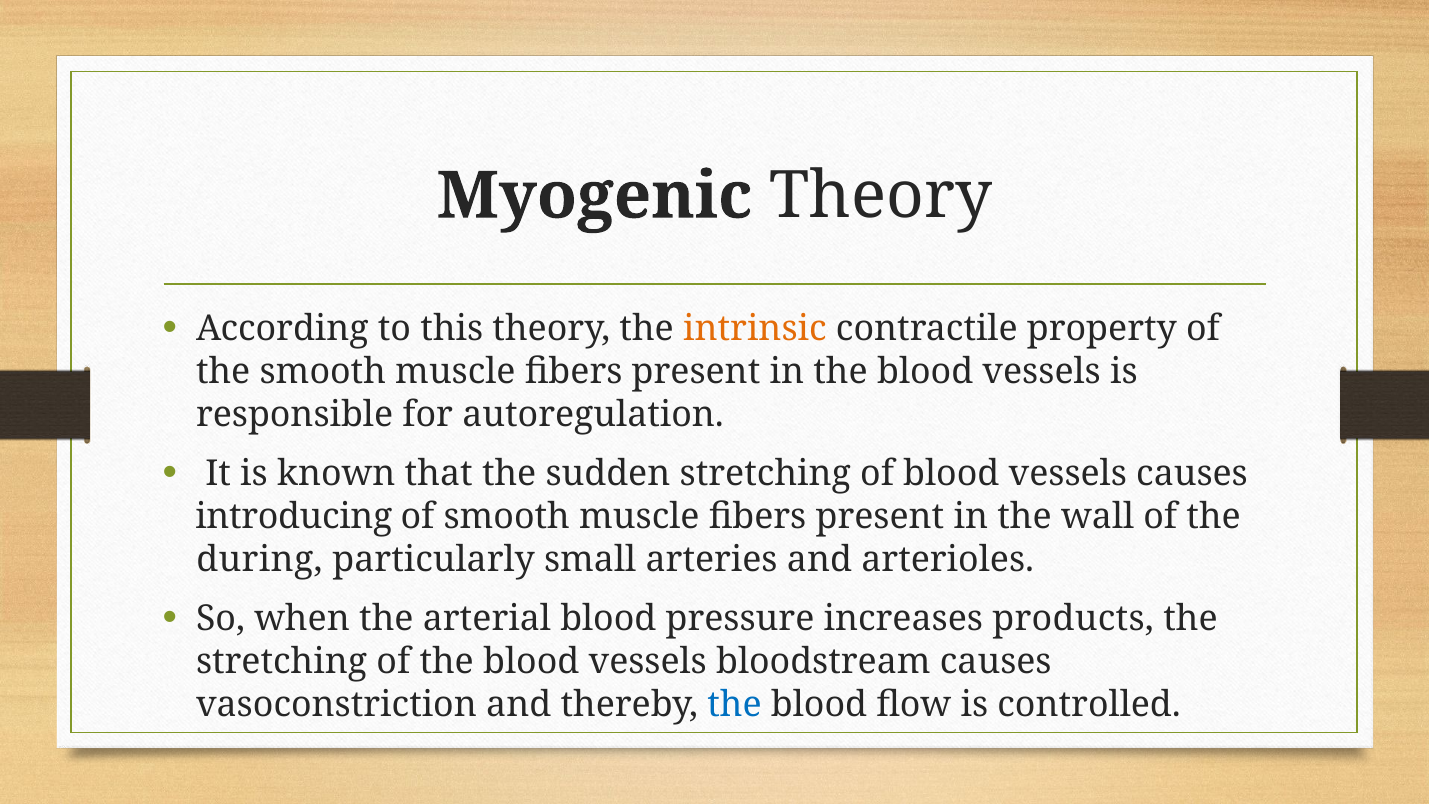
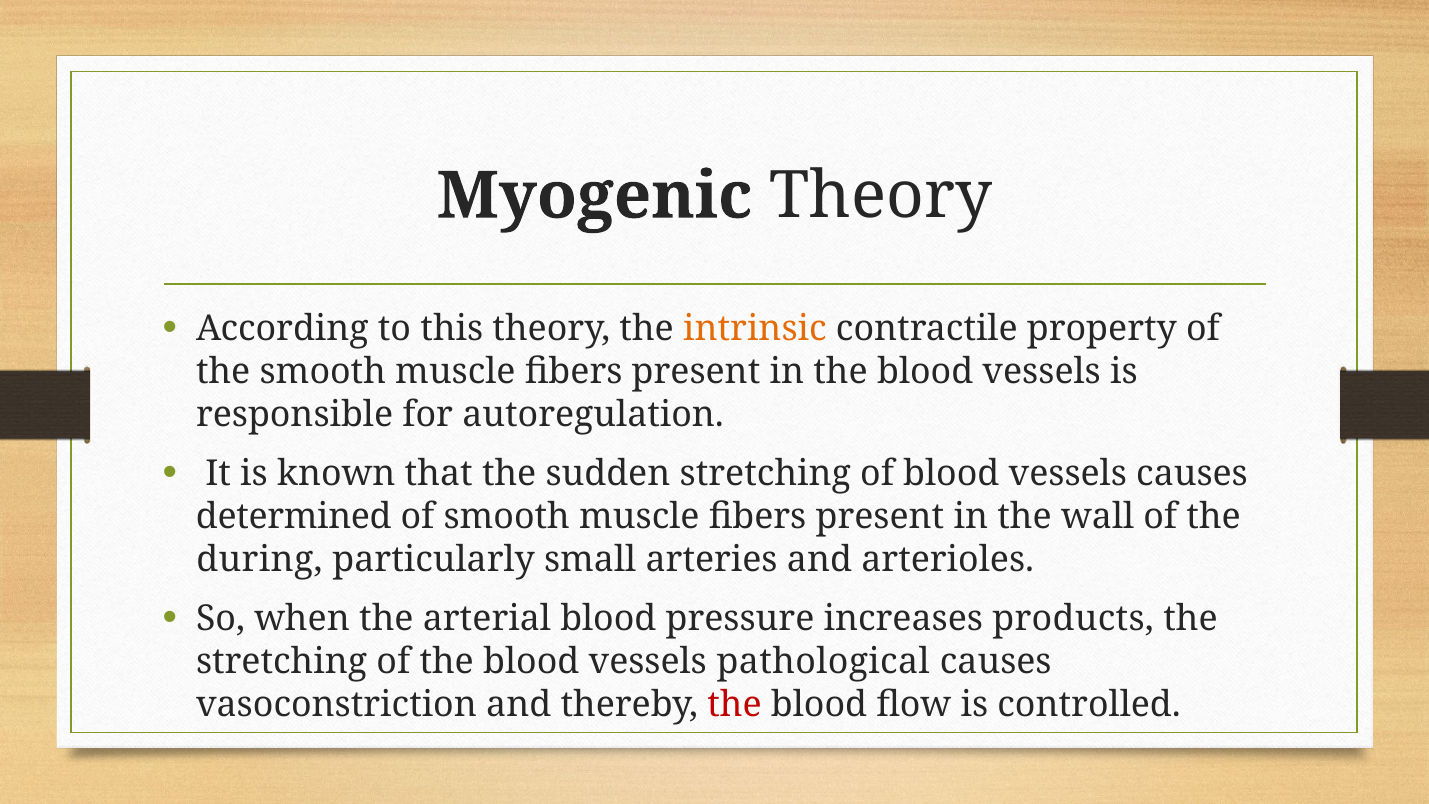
introducing: introducing -> determined (294, 517)
bloodstream: bloodstream -> pathological (823, 661)
the colour: blue -> red (734, 704)
